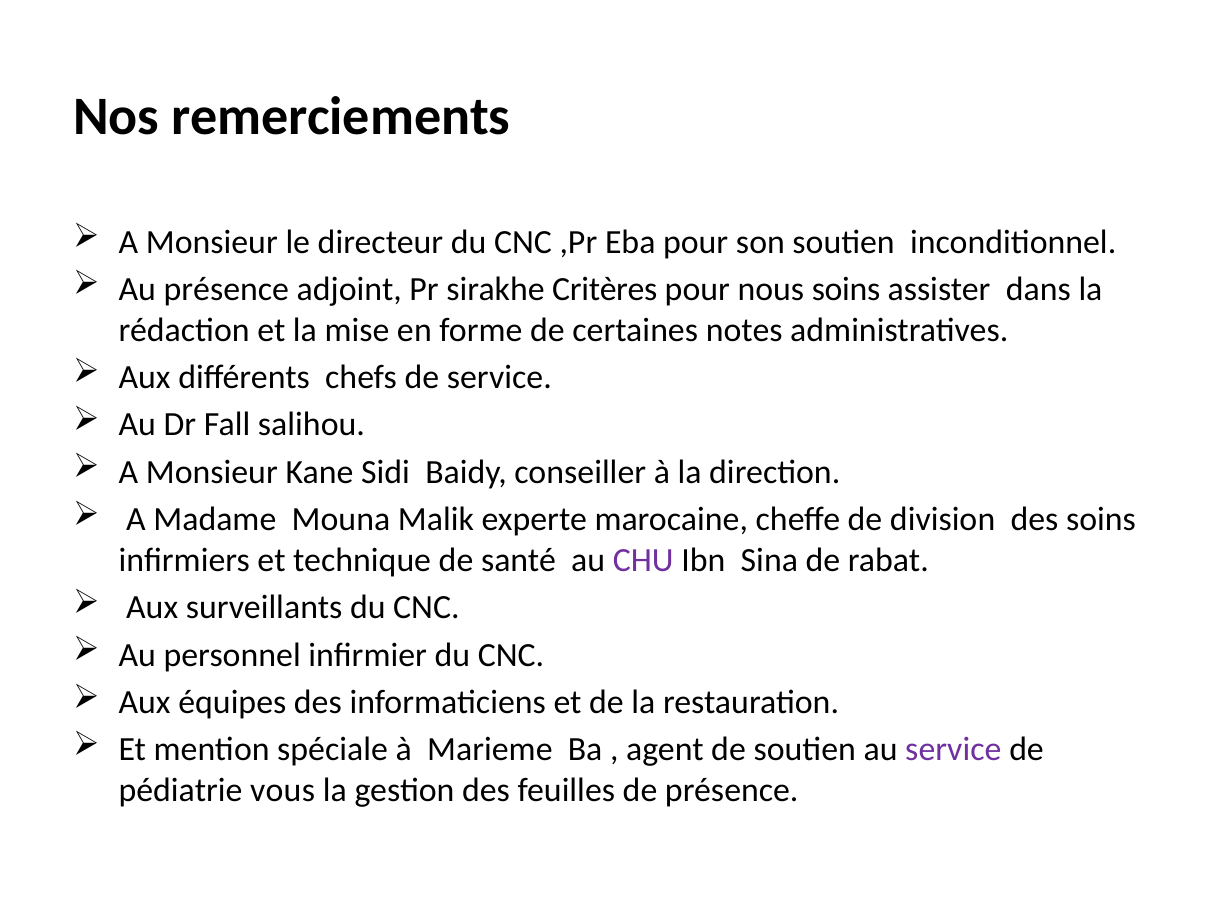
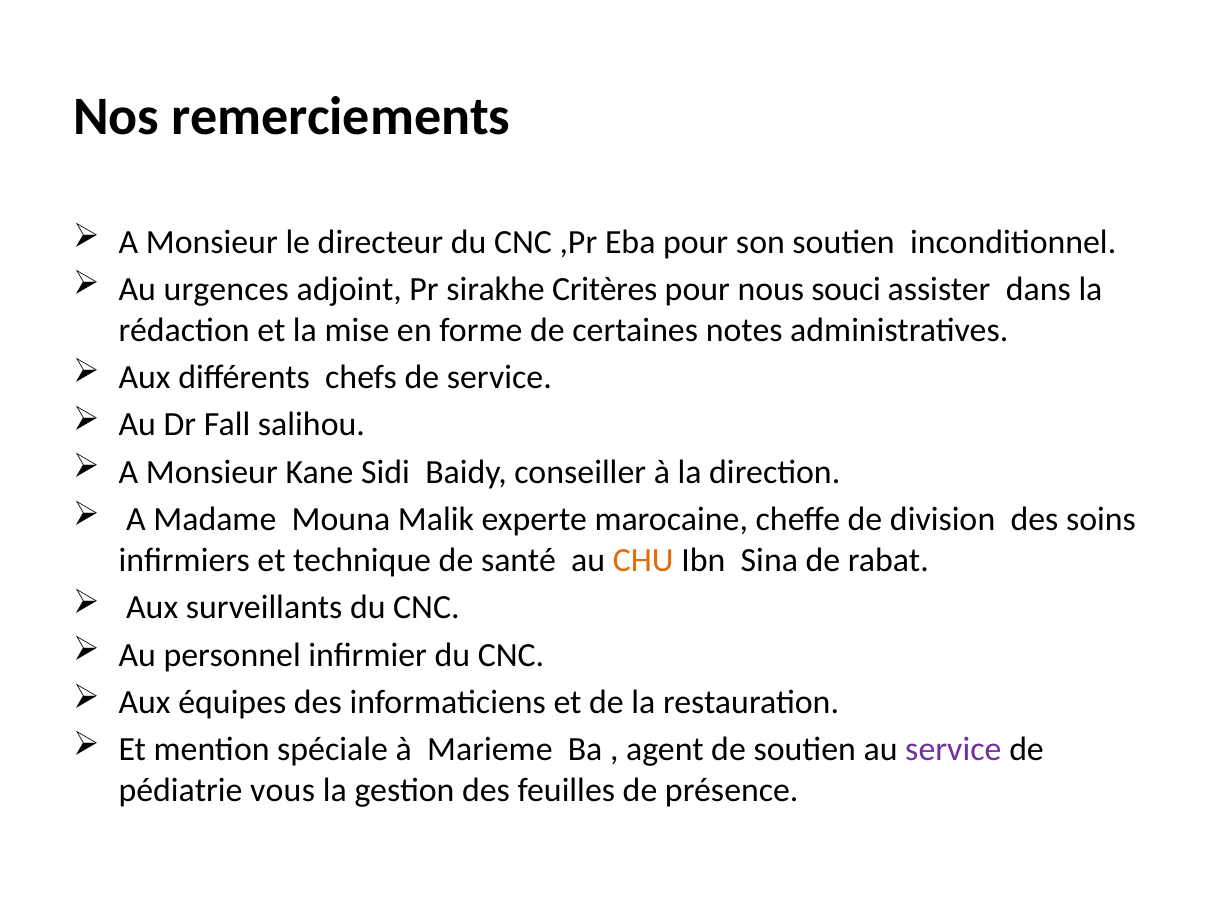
Au présence: présence -> urgences (226, 289)
nous soins: soins -> souci (846, 289)
CHU colour: purple -> orange (643, 560)
